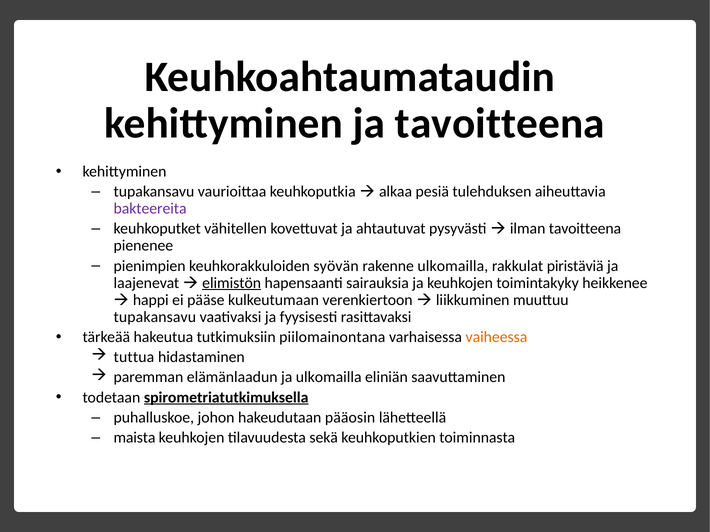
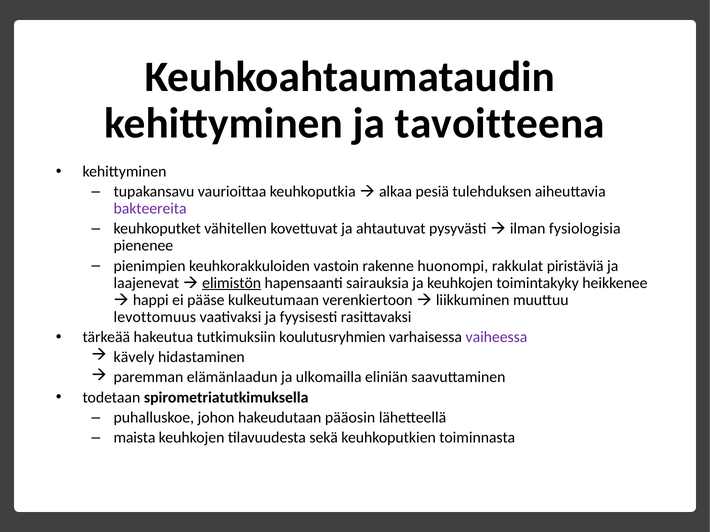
ilman tavoitteena: tavoitteena -> fysiologisia (585, 229)
syövän: syövän -> vastoin (336, 266)
rakenne ulkomailla: ulkomailla -> huonompi (453, 266)
tupakansavu: tupakansavu -> levottomuus (155, 317)
piilomainontana: piilomainontana -> koulutusryhmien (332, 337)
vaiheessa colour: orange -> purple (496, 337)
tuttua: tuttua -> kävely (134, 357)
spirometriatutkimuksella underline: present -> none (226, 398)
